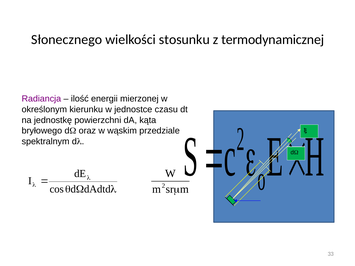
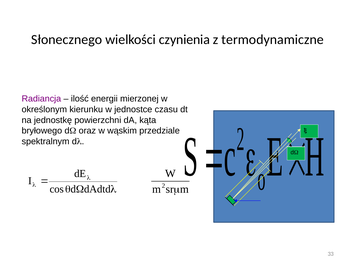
stosunku: stosunku -> czynienia (184, 40)
termodynamicznej: termodynamicznej -> termodynamiczne (273, 40)
